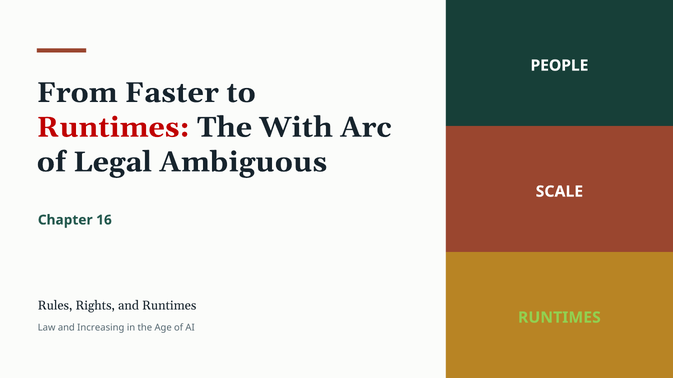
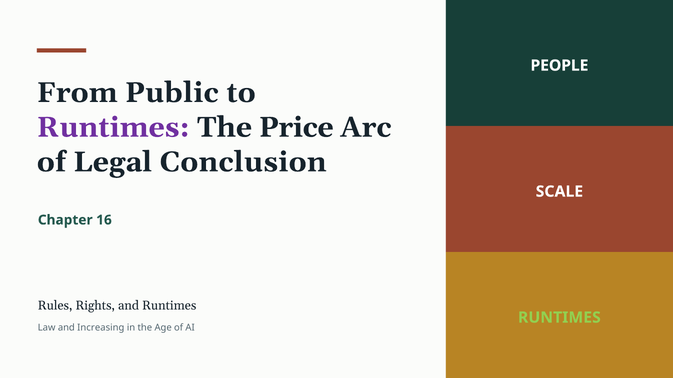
Faster: Faster -> Public (172, 93)
Runtimes colour: red -> purple (113, 127)
With: With -> Price (296, 127)
Ambiguous: Ambiguous -> Conclusion (243, 162)
